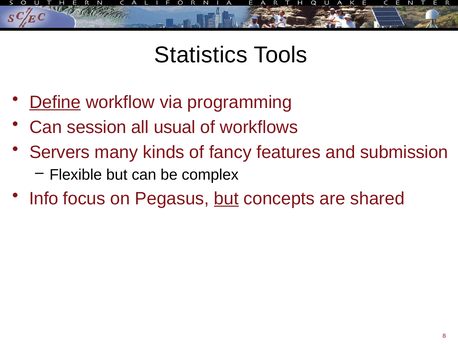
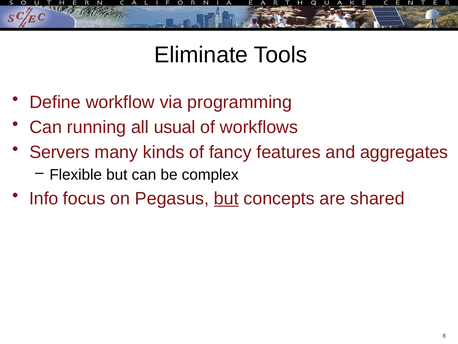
Statistics: Statistics -> Eliminate (201, 55)
Define underline: present -> none (55, 102)
session: session -> running (97, 127)
submission: submission -> aggregates (404, 152)
